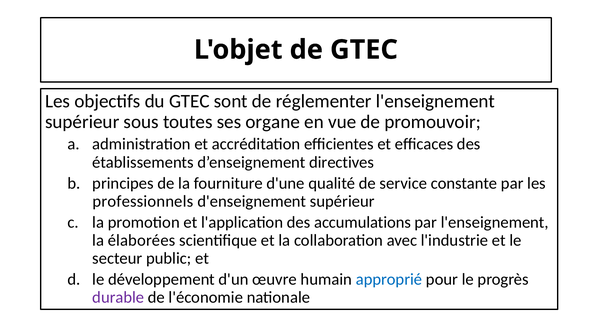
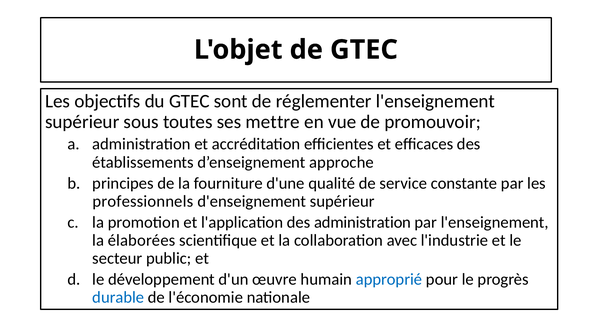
organe: organe -> mettre (273, 122)
directives: directives -> approche (342, 162)
des accumulations: accumulations -> administration (363, 222)
durable colour: purple -> blue (118, 297)
